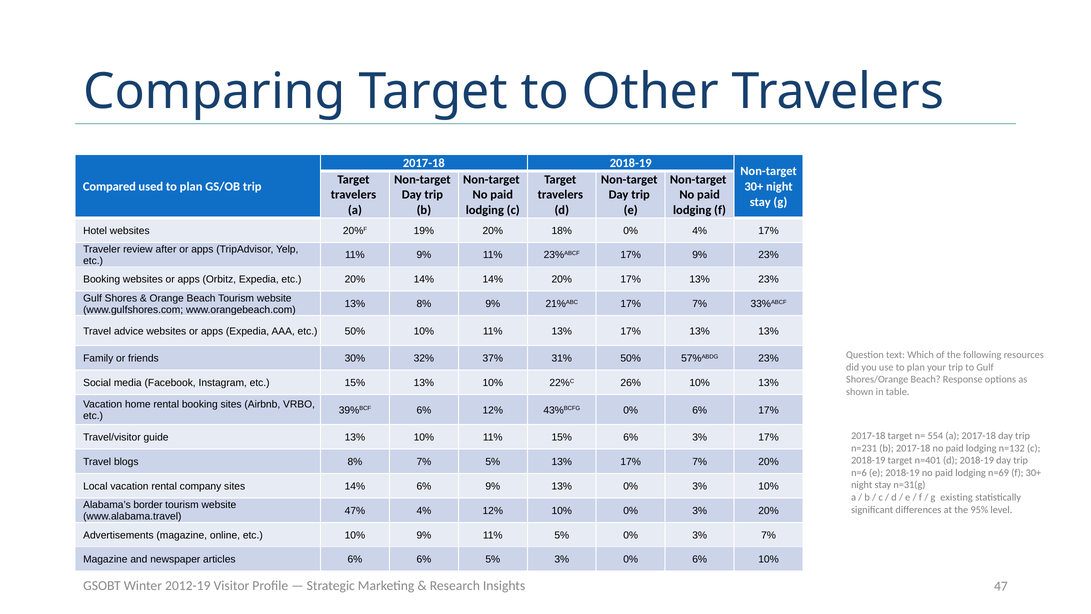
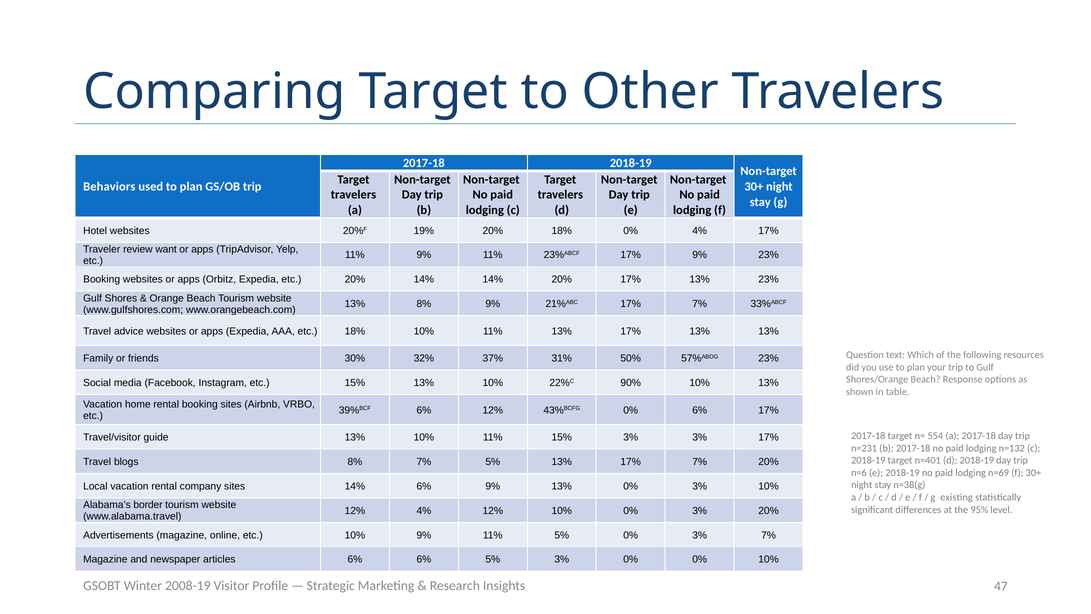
Compared: Compared -> Behaviors (109, 187)
after: after -> want (166, 249)
etc 50%: 50% -> 18% (355, 331)
26%: 26% -> 90% (631, 383)
15% 6%: 6% -> 3% (631, 437)
n=31(g: n=31(g -> n=38(g (909, 485)
47%: 47% -> 12% (355, 510)
3% 0% 6%: 6% -> 0% (700, 559)
2012-19: 2012-19 -> 2008-19 (188, 585)
